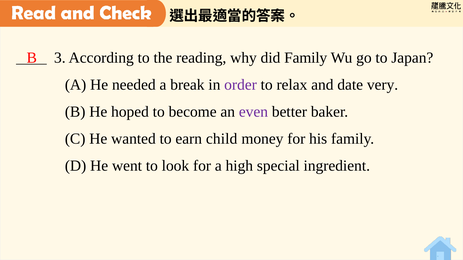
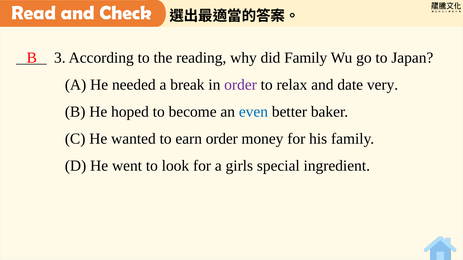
even colour: purple -> blue (253, 112)
earn child: child -> order (222, 139)
high: high -> girls (239, 166)
